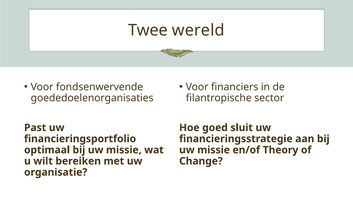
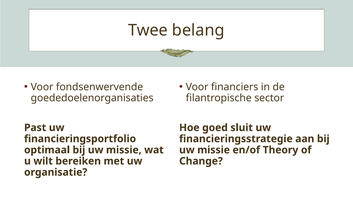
wereld: wereld -> belang (198, 30)
